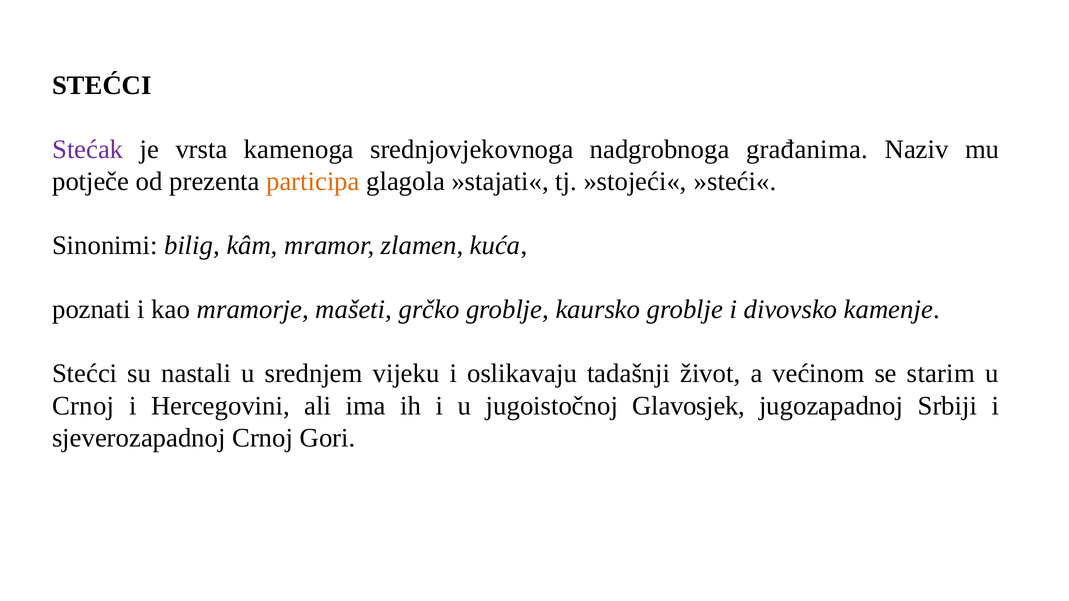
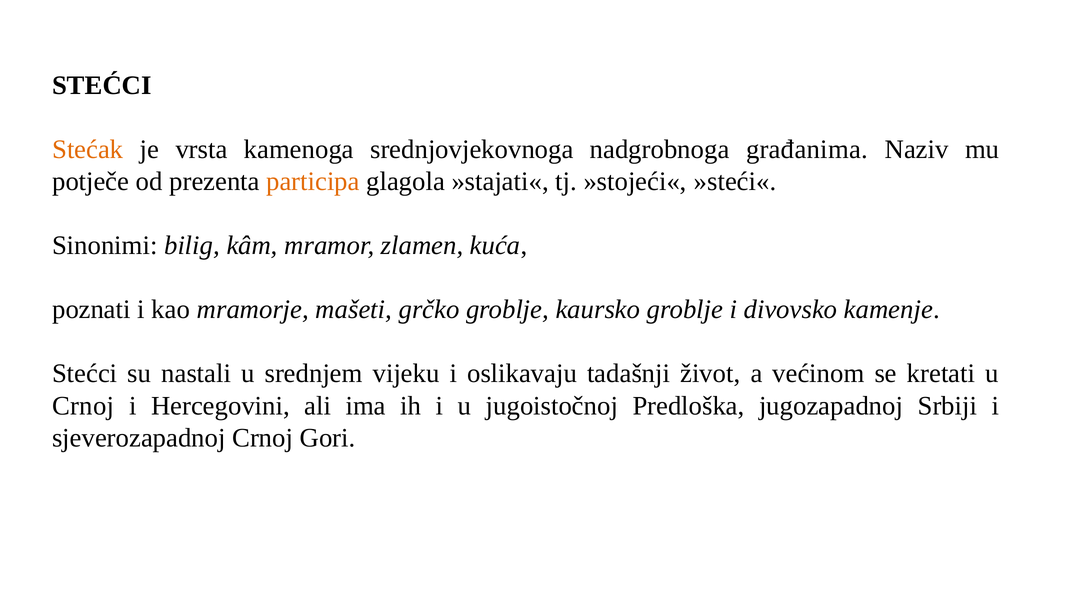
Stećak colour: purple -> orange (88, 149)
starim: starim -> kretati (941, 374)
Glavosjek: Glavosjek -> Predloška (689, 406)
